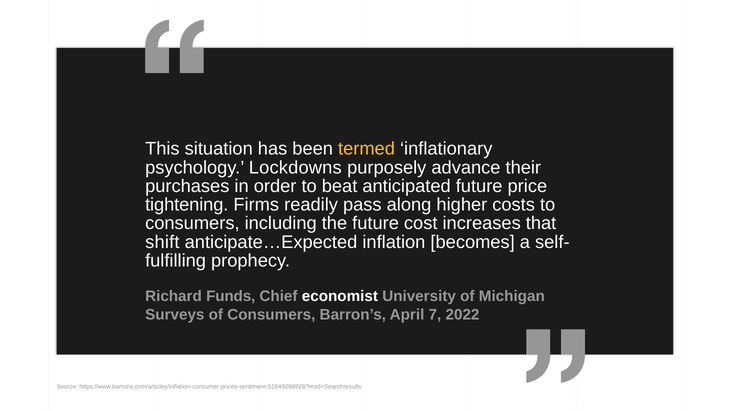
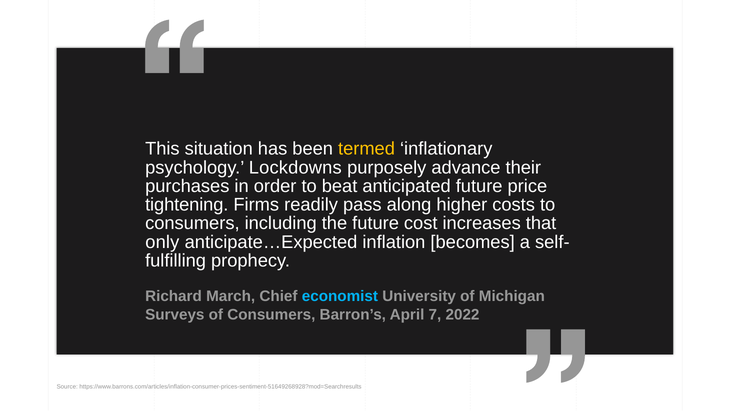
shift: shift -> only (162, 242)
Funds: Funds -> March (231, 296)
economist colour: white -> light blue (340, 296)
